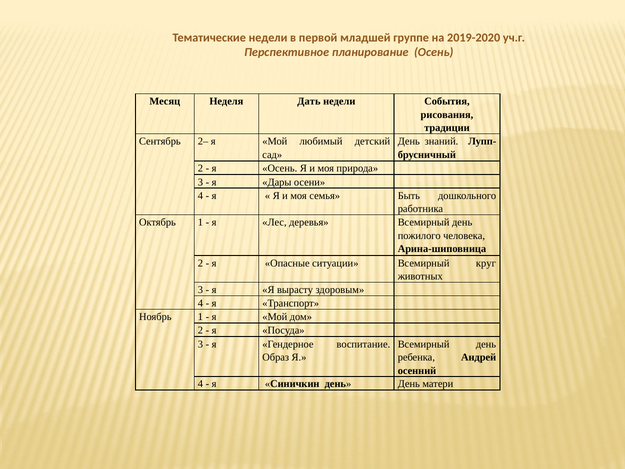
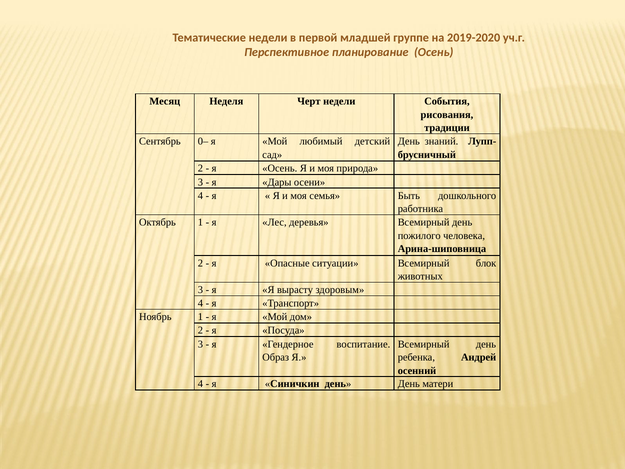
Дать: Дать -> Черт (309, 101)
2–: 2– -> 0– (203, 141)
круг: круг -> блок (486, 263)
